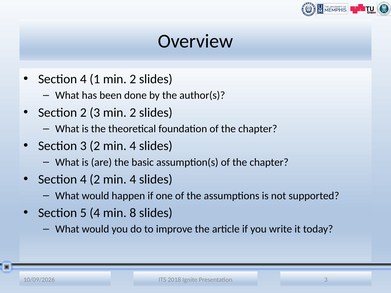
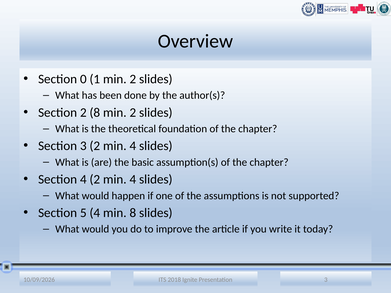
4: 4 -> 0 (83, 79)
2 3: 3 -> 8 (95, 113)
